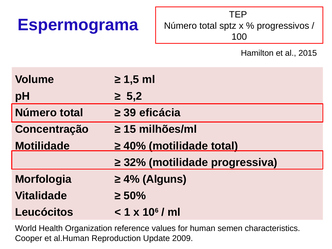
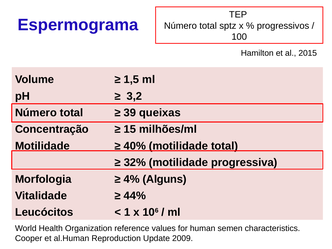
5,2: 5,2 -> 3,2 (134, 96)
eficácia: eficácia -> queixas (160, 113)
50%: 50% -> 44% (135, 196)
